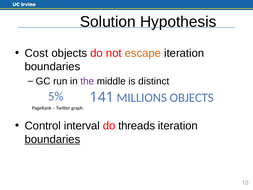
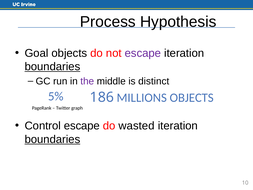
Solution: Solution -> Process (108, 22)
Cost: Cost -> Goal (37, 53)
escape colour: orange -> purple (143, 53)
boundaries underline: none -> present (52, 67)
141: 141 -> 186 (102, 97)
Control interval: interval -> escape (82, 126)
threads: threads -> wasted (137, 126)
